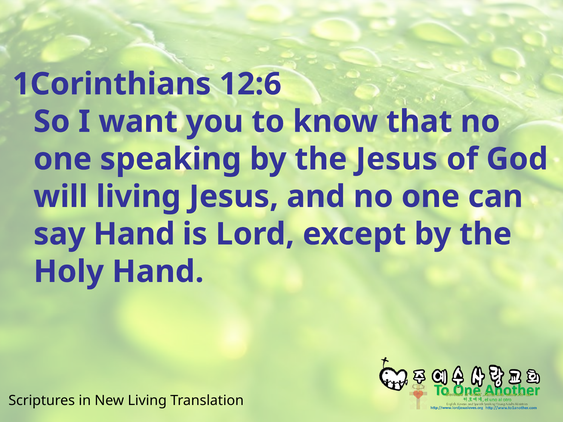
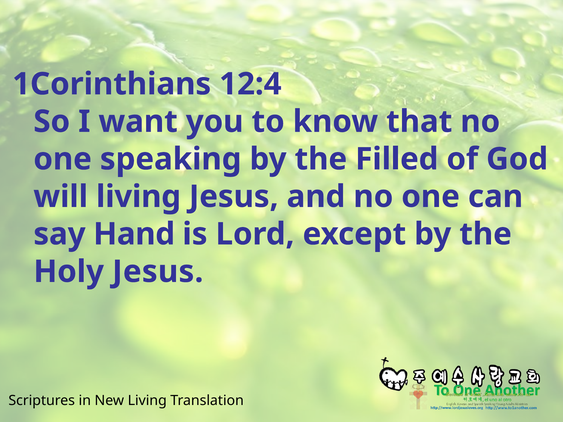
12:6: 12:6 -> 12:4 (250, 84)
the Jesus: Jesus -> Filled (397, 159)
Holy Hand: Hand -> Jesus (158, 272)
